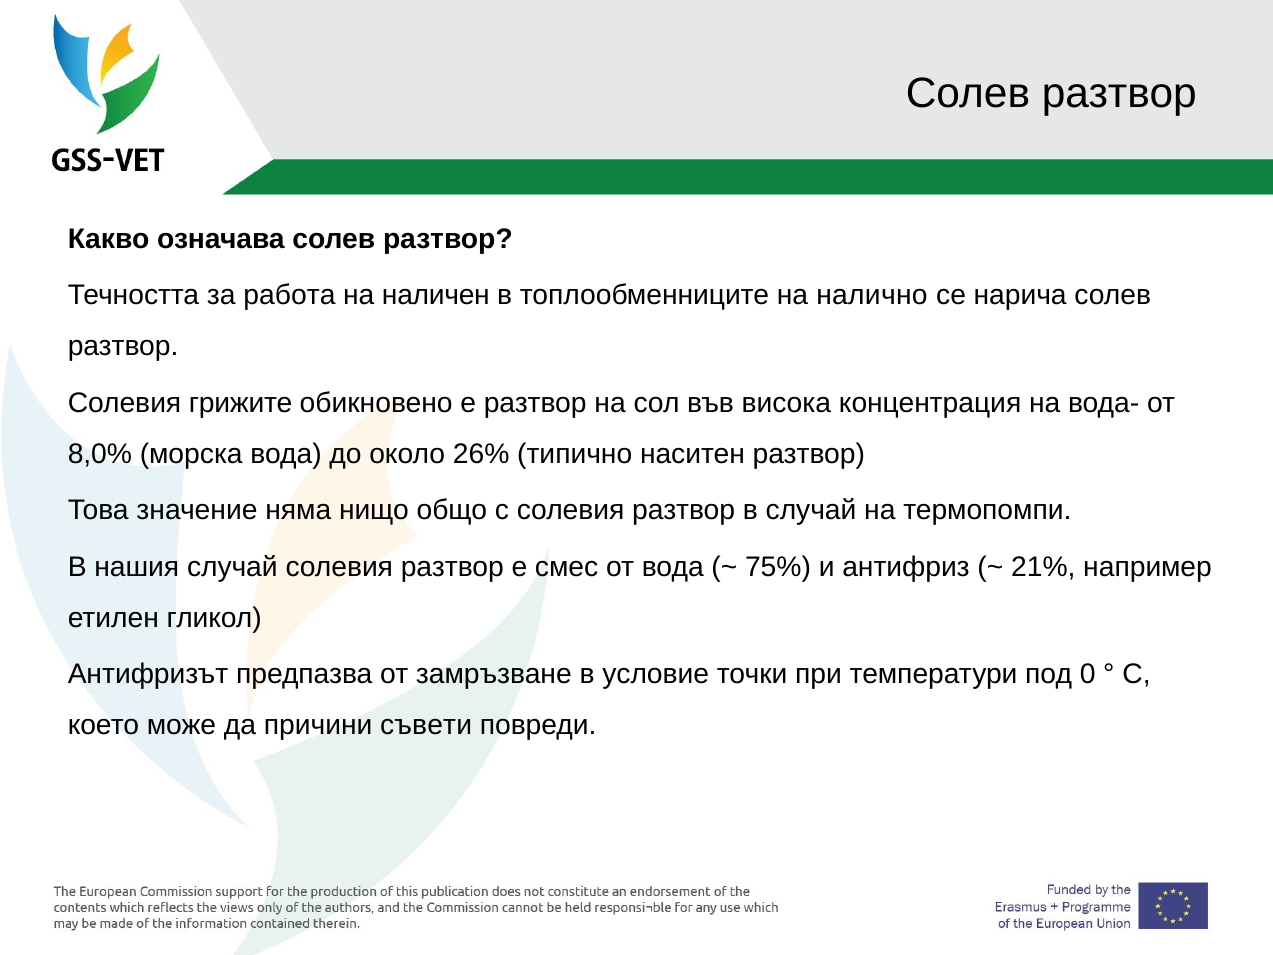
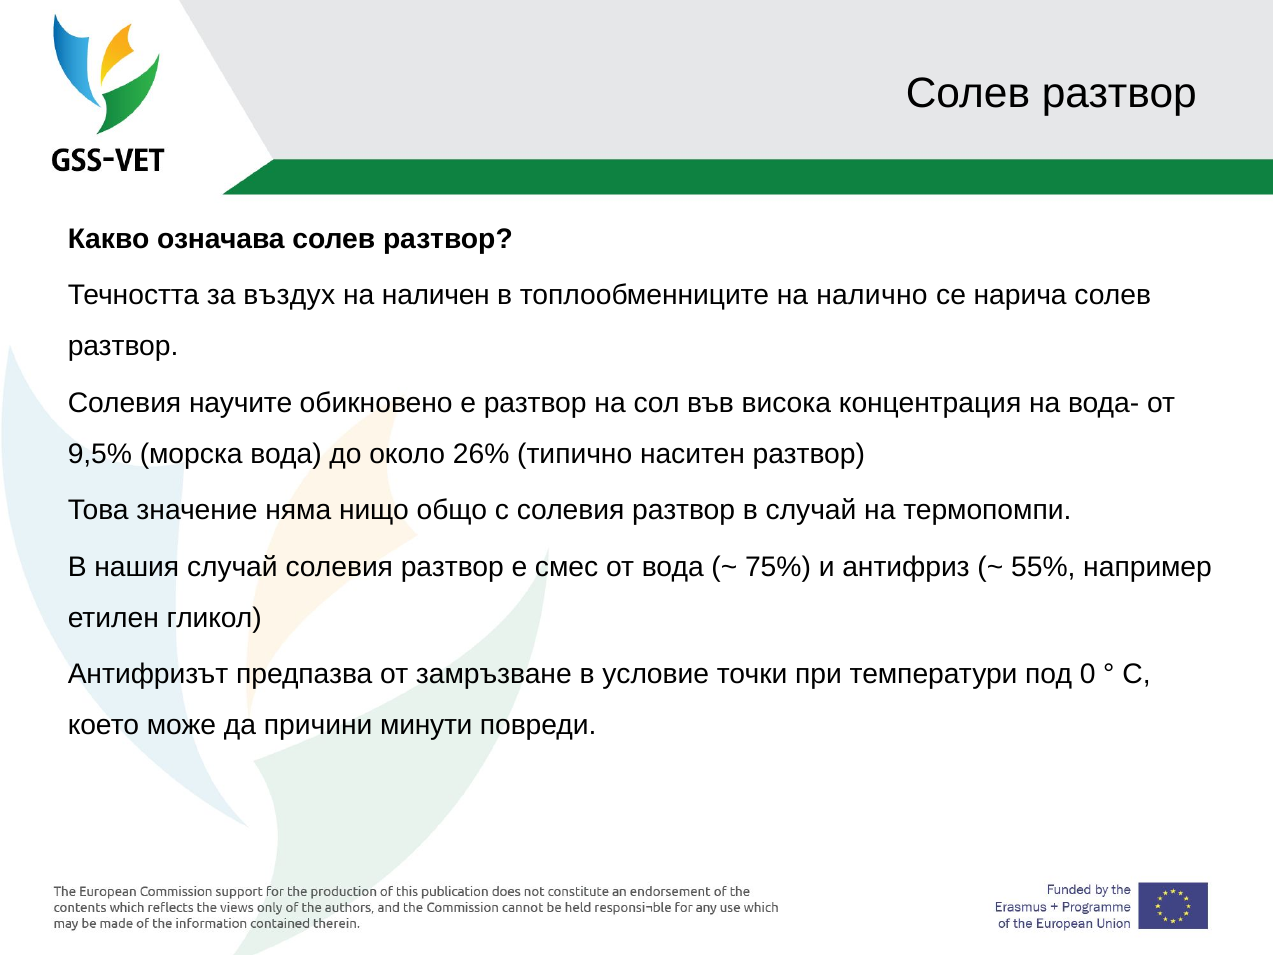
работа: работа -> въздух (289, 295)
грижите: грижите -> научите (241, 403)
8,0%: 8,0% -> 9,5% (100, 454)
21%: 21% -> 55% (1043, 567)
съвети: съвети -> минути (426, 725)
